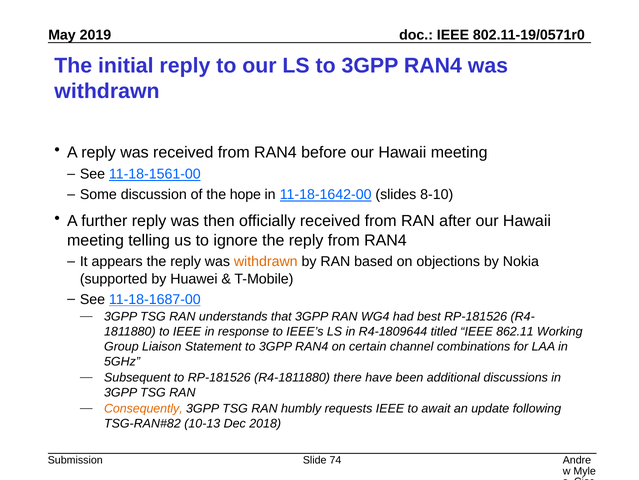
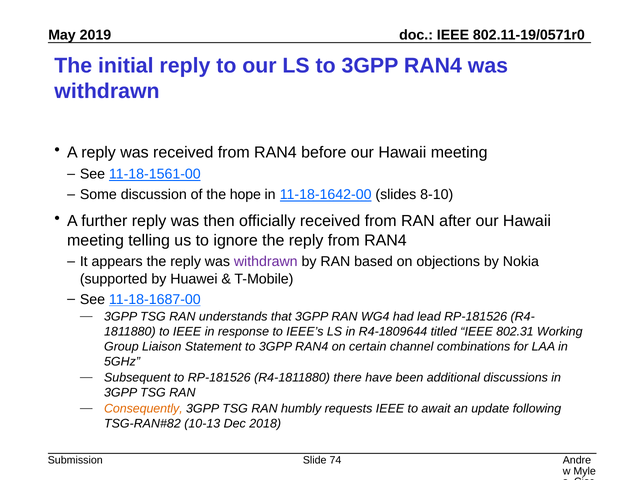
withdrawn colour: orange -> purple (266, 261)
best: best -> lead (429, 316)
862.11: 862.11 -> 802.31 (515, 331)
